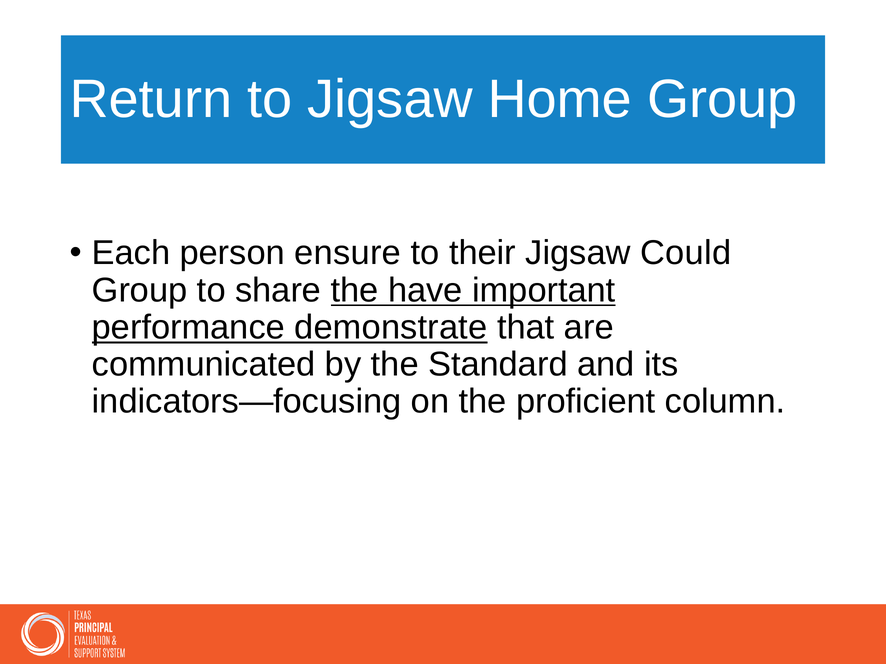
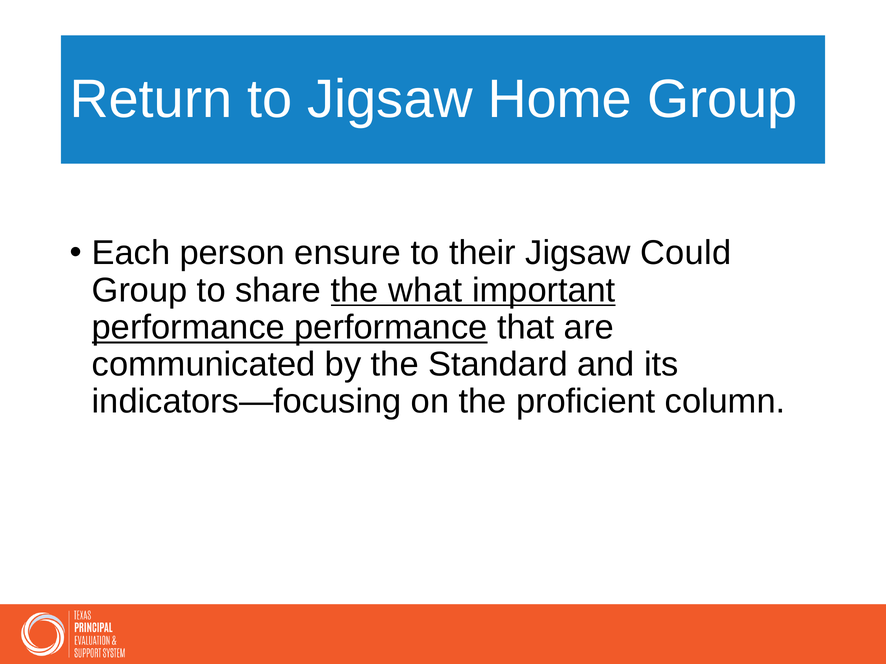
have: have -> what (425, 290)
performance demonstrate: demonstrate -> performance (391, 328)
